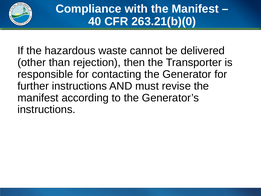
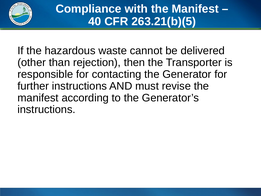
263.21(b)(0: 263.21(b)(0 -> 263.21(b)(5 (164, 21)
